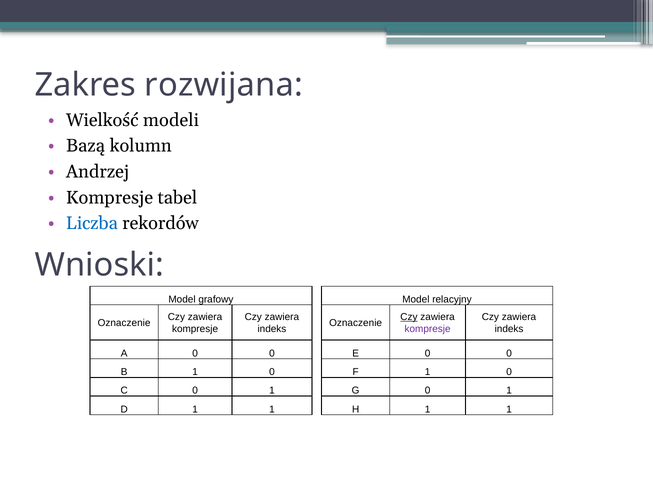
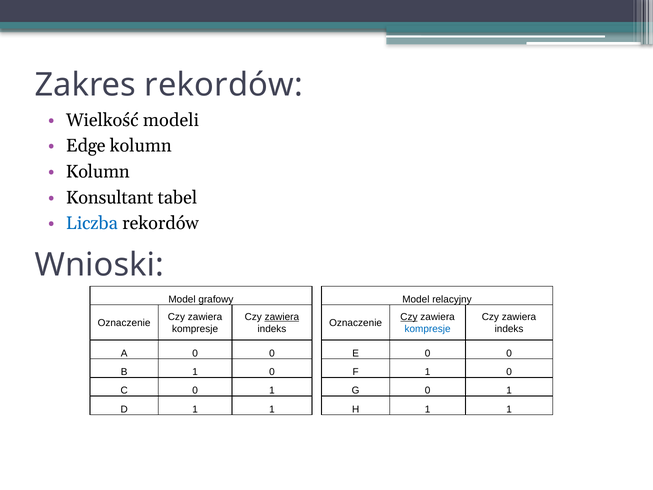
Zakres rozwijana: rozwijana -> rekordów (224, 85)
Bazą: Bazą -> Edge (86, 146)
Andrzej: Andrzej -> Kolumn (98, 172)
Kompresje: Kompresje -> Konsultant (110, 197)
zawiera underline: none -> present (282, 317)
kompresje colour: purple -> blue (428, 329)
